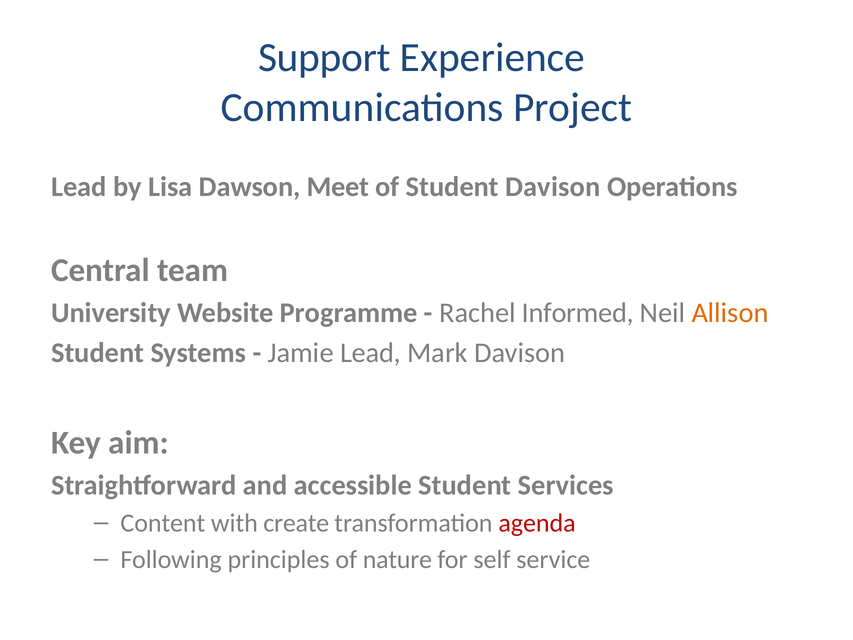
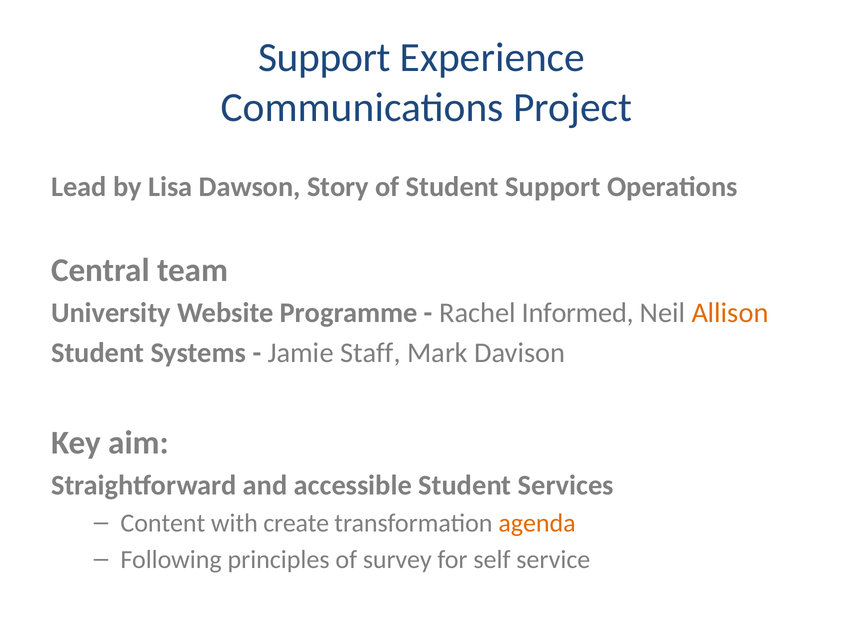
Meet: Meet -> Story (338, 187)
Student Davison: Davison -> Support (553, 187)
Jamie Lead: Lead -> Staff (370, 352)
agenda colour: red -> orange (537, 523)
nature: nature -> survey (397, 559)
